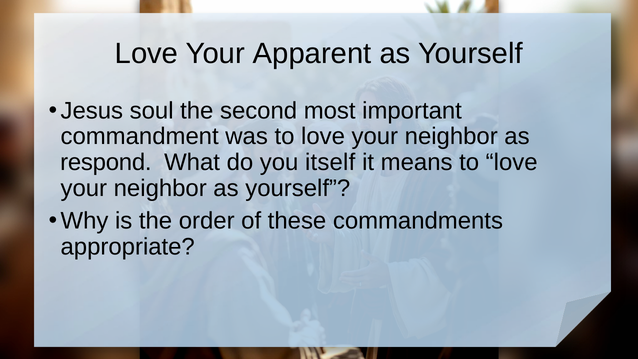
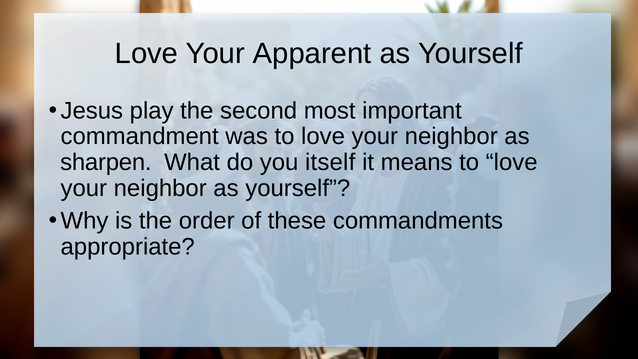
soul: soul -> play (152, 111)
respond: respond -> sharpen (106, 162)
